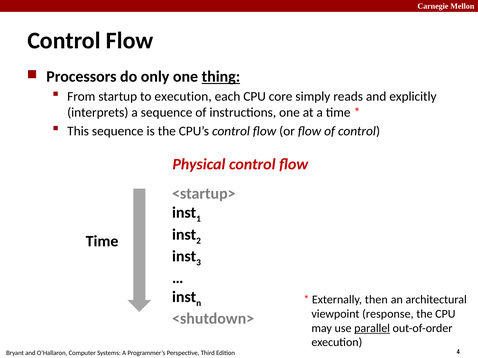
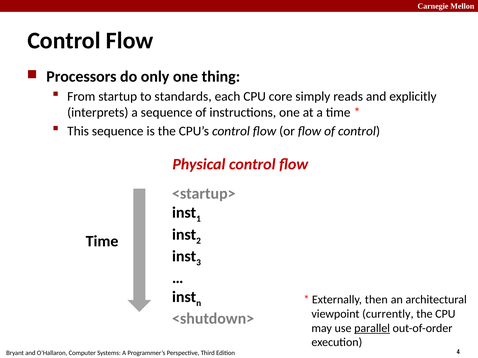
thing underline: present -> none (221, 77)
to execution: execution -> standards (183, 97)
response: response -> currently (388, 314)
